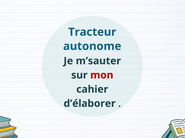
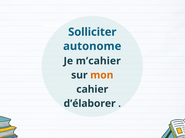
Tracteur: Tracteur -> Solliciter (92, 32)
m’sauter: m’sauter -> m’cahier (98, 61)
mon colour: red -> orange (102, 76)
